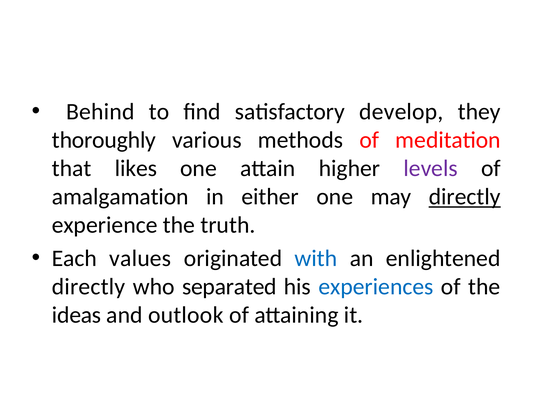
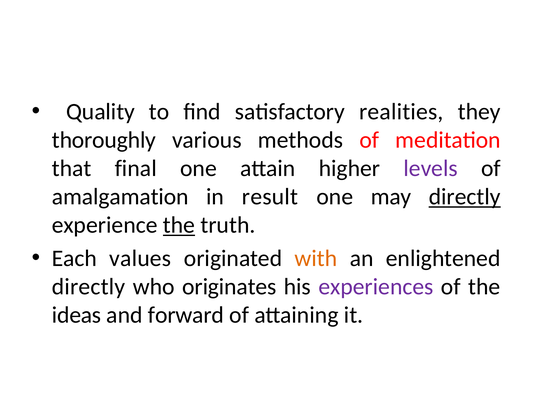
Behind: Behind -> Quality (101, 112)
develop: develop -> realities (401, 112)
likes: likes -> final (136, 169)
either: either -> result (270, 197)
the underline: none -> present (179, 226)
with colour: blue -> orange (316, 259)
separated: separated -> originates (229, 287)
experiences colour: blue -> purple (376, 287)
outlook: outlook -> forward (186, 316)
